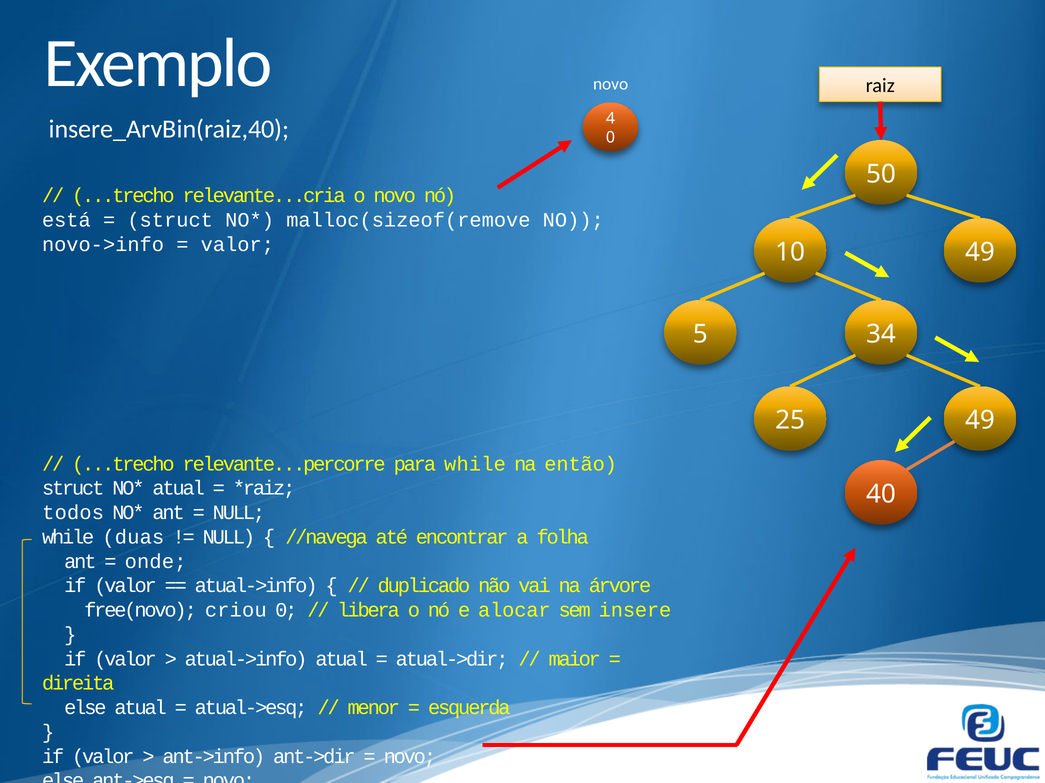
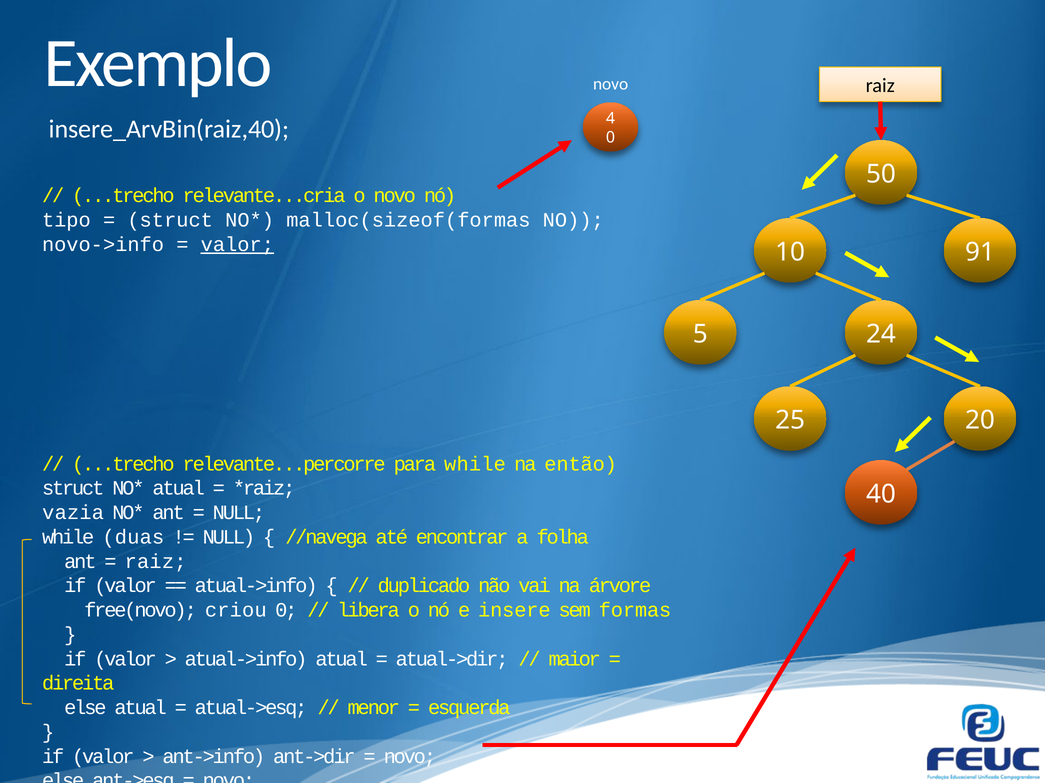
está: está -> tipo (66, 220)
malloc(sizeof(remove: malloc(sizeof(remove -> malloc(sizeof(formas (408, 220)
valor underline: none -> present (237, 245)
10 49: 49 -> 91 (980, 252)
34: 34 -> 24 (881, 335)
25 49: 49 -> 20 (980, 421)
todos: todos -> vazia (73, 513)
onde: onde -> raiz (156, 562)
alocar: alocar -> insere (514, 611)
insere: insere -> formas (635, 611)
